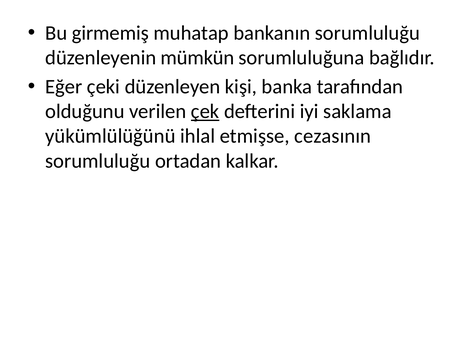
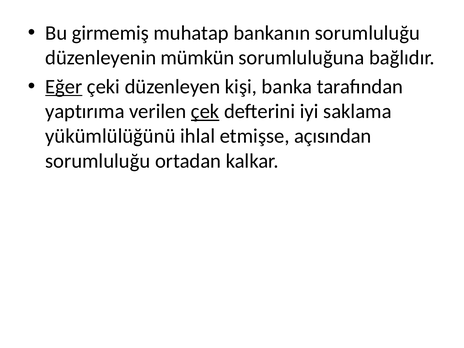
Eğer underline: none -> present (64, 87)
olduğunu: olduğunu -> yaptırıma (85, 111)
cezasının: cezasının -> açısından (333, 136)
